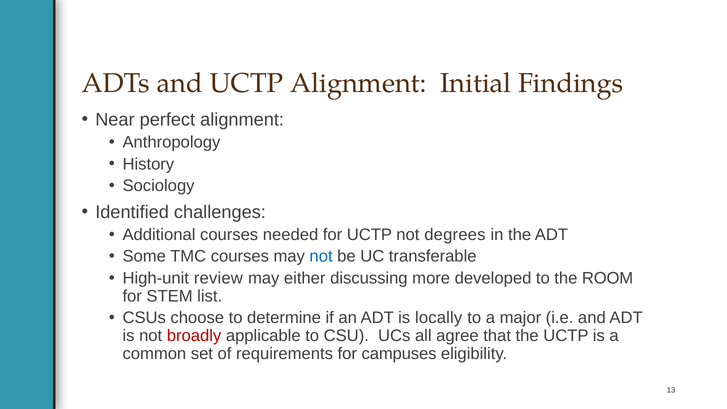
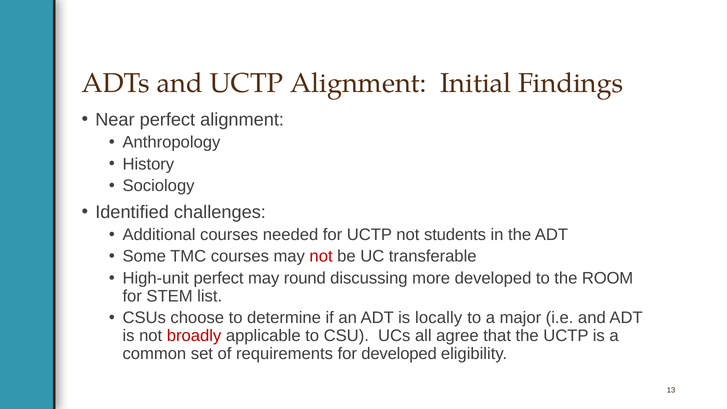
degrees: degrees -> students (455, 235)
not colour: blue -> red (321, 256)
High-unit review: review -> perfect (219, 278)
either: either -> round (305, 278)
for campuses: campuses -> developed (399, 354)
